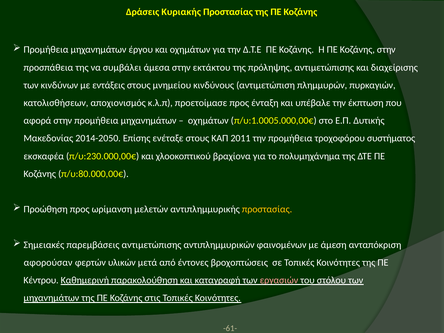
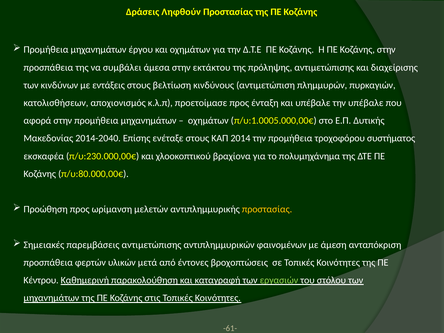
Κυριακής: Κυριακής -> Ληφθούν (181, 12)
μνημείου: μνημείου -> βελτίωση (172, 85)
την έκπτωση: έκπτωση -> υπέβαλε (366, 103)
2014-2050: 2014-2050 -> 2014-2040 (98, 138)
2011: 2011 -> 2014 (240, 138)
αφορούσαν: αφορούσαν -> προσπάθεια (48, 263)
εργασιών colour: pink -> light green (279, 280)
